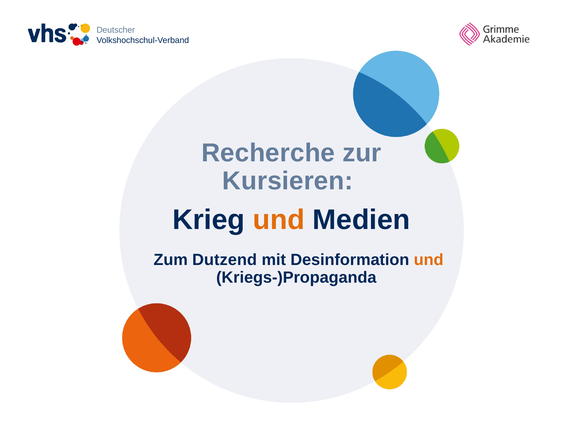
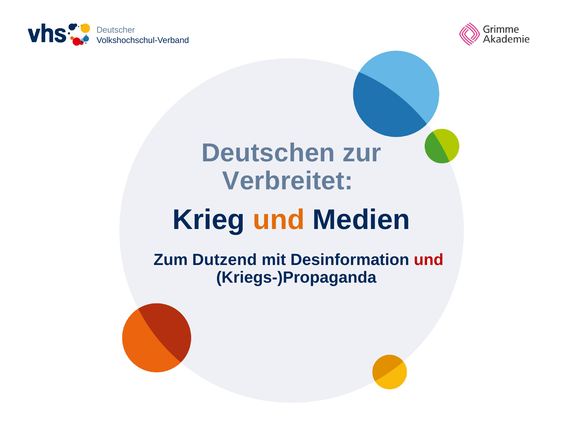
Recherche: Recherche -> Deutschen (268, 153)
Kursieren: Kursieren -> Verbreitet (288, 181)
und colour: orange -> red (429, 260)
